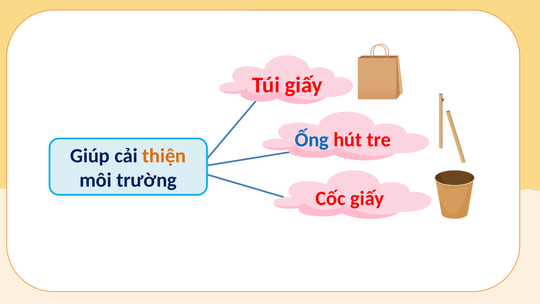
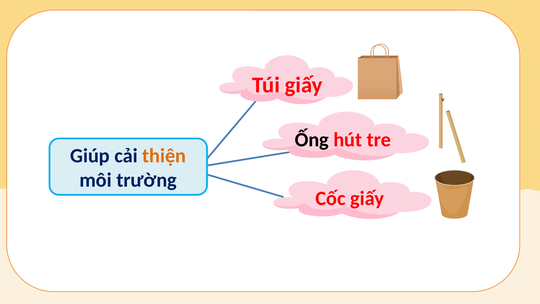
Ống colour: blue -> black (312, 140)
